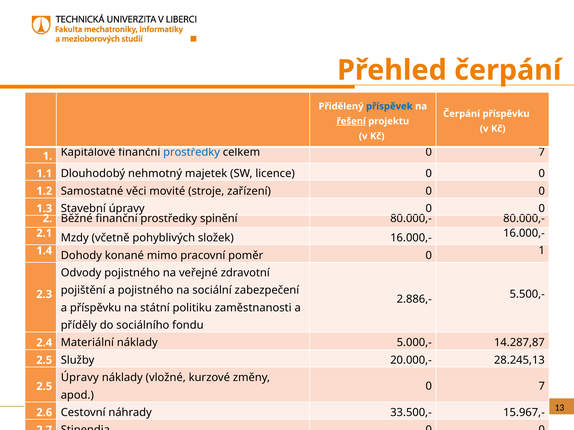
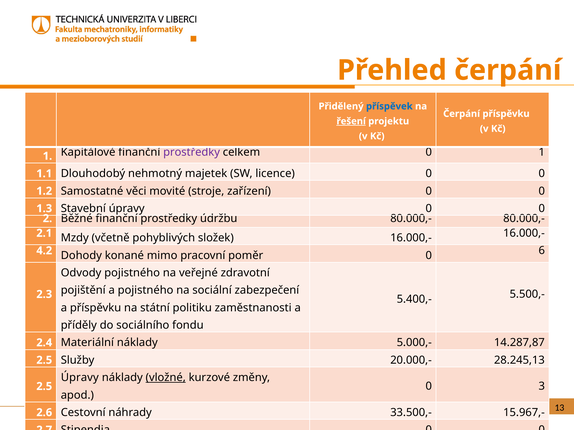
prostředky colour: blue -> purple (192, 152)
celkem 0 7: 7 -> 1 (542, 152)
splnění: splnění -> údržbu (219, 219)
1.4: 1.4 -> 4.2 (44, 251)
1: 1 -> 6 (542, 251)
2.886,-: 2.886,- -> 5.400,- (414, 299)
vložné underline: none -> present (166, 378)
7: 7 -> 3 (542, 387)
